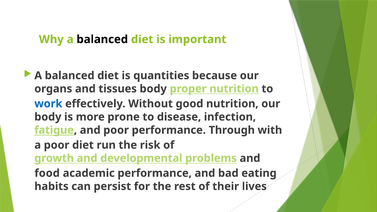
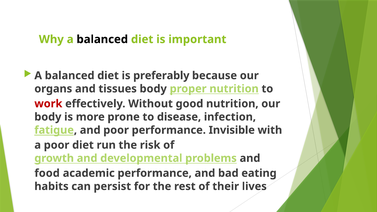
quantities: quantities -> preferably (161, 76)
work colour: blue -> red (48, 104)
Through: Through -> Invisible (232, 130)
